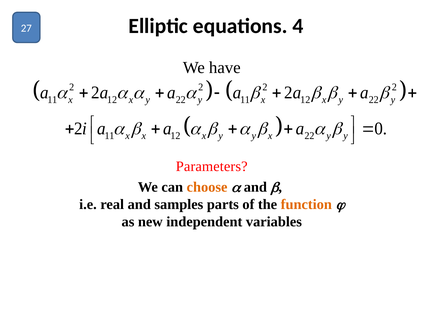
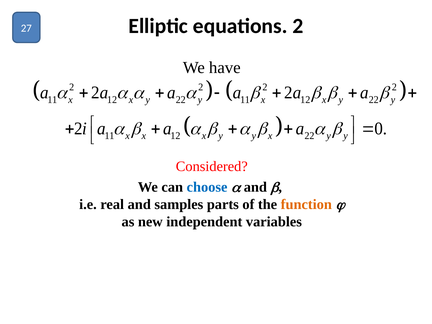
equations 4: 4 -> 2 (298, 26)
Parameters: Parameters -> Considered (212, 166)
choose colour: orange -> blue (207, 187)
